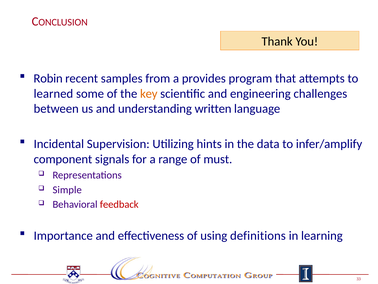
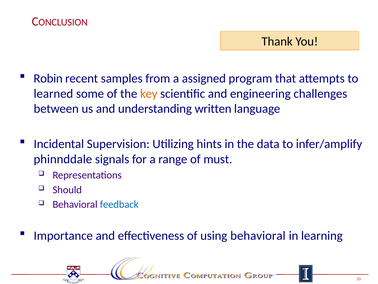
provides: provides -> assigned (204, 78)
component: component -> phinnddale (63, 159)
Simple: Simple -> Should (67, 189)
feedback colour: red -> blue (119, 204)
using definitions: definitions -> behavioral (258, 235)
